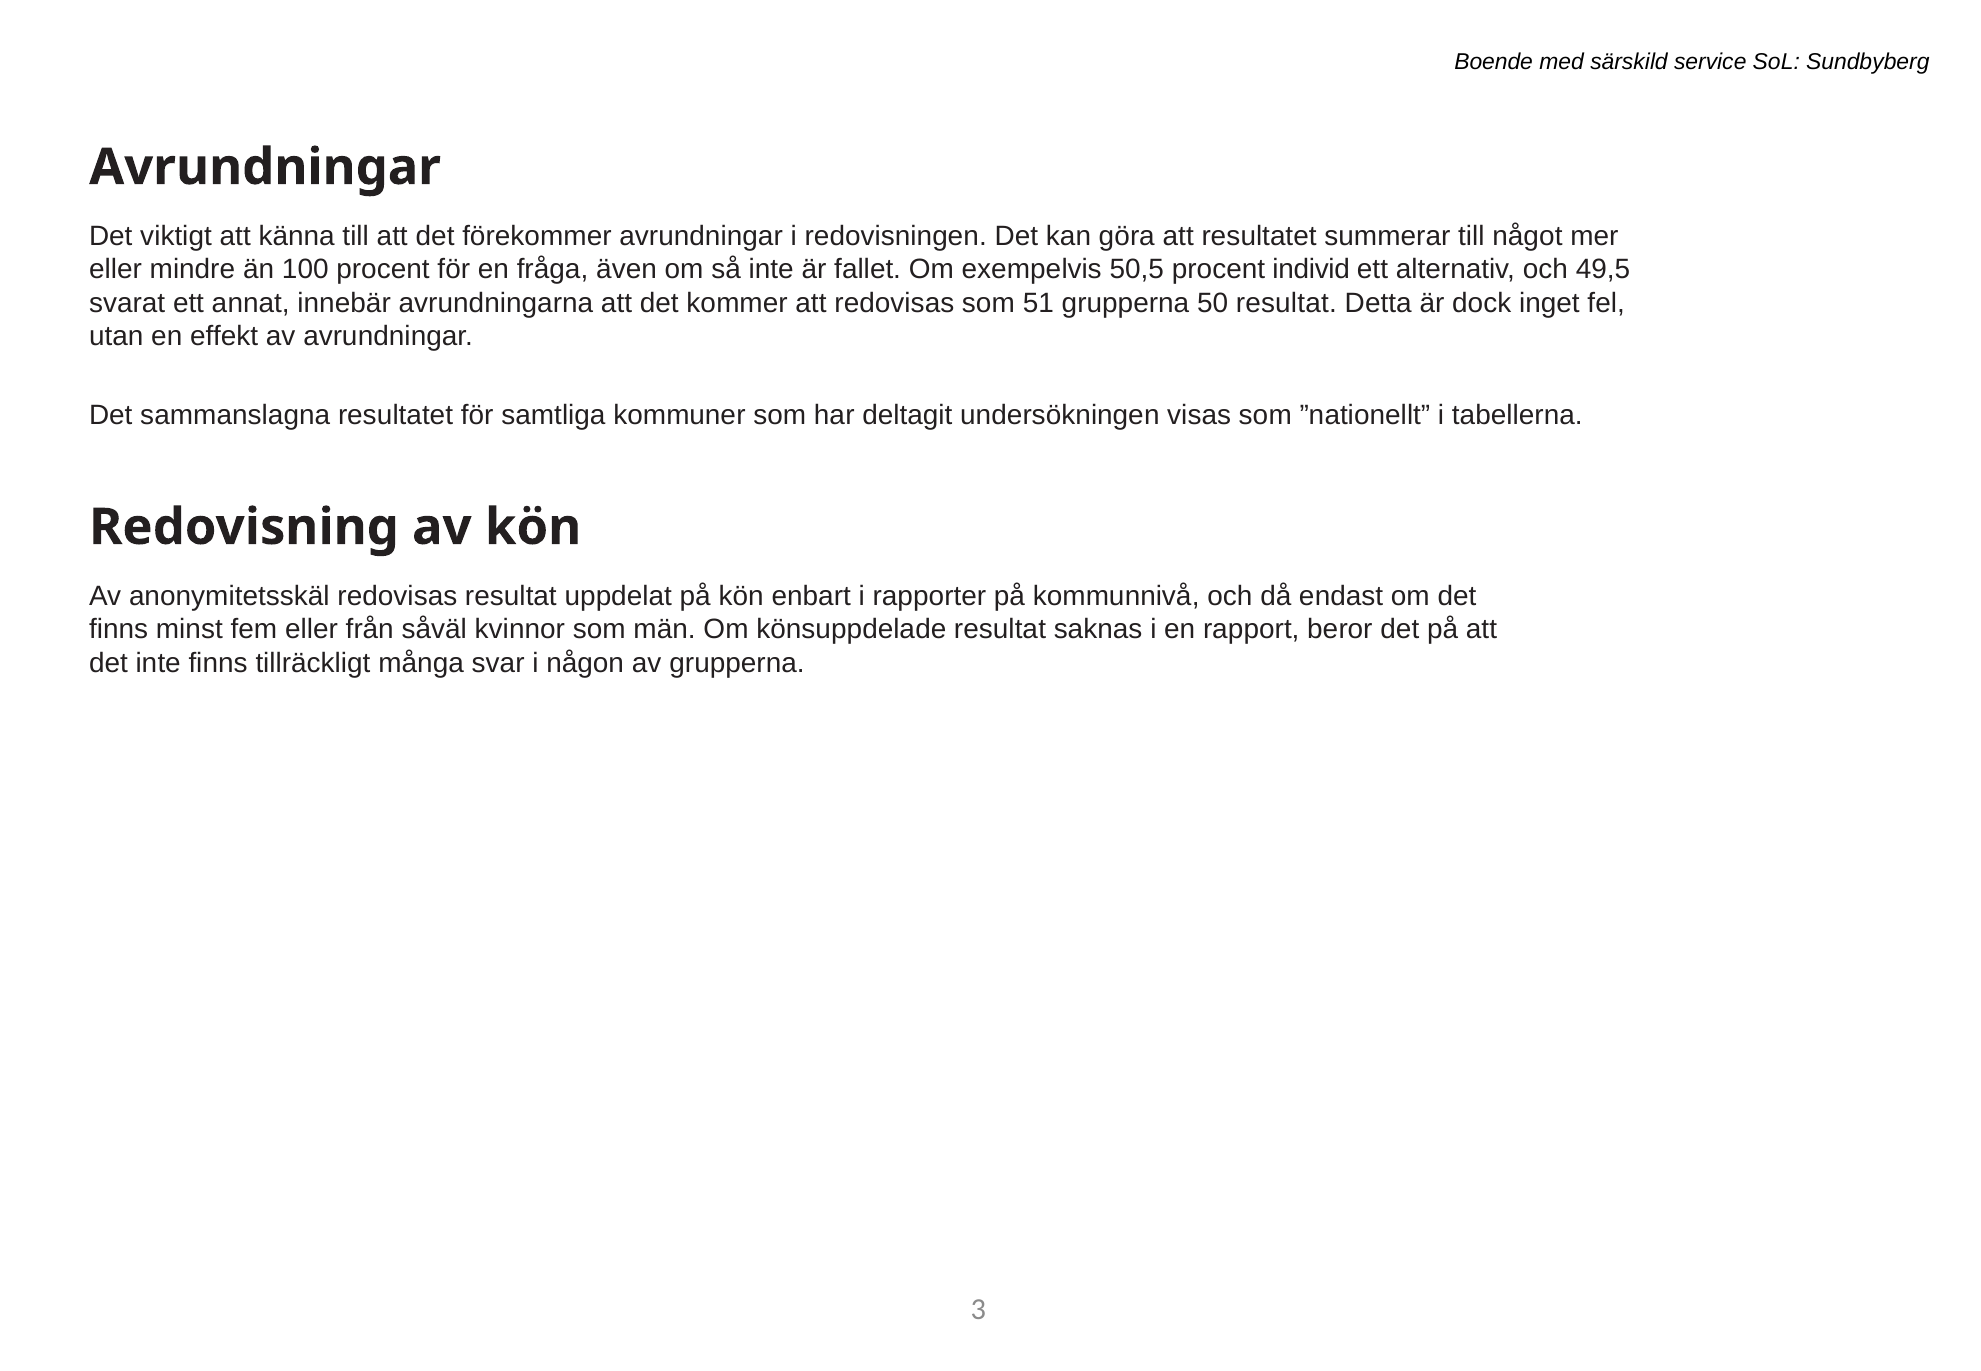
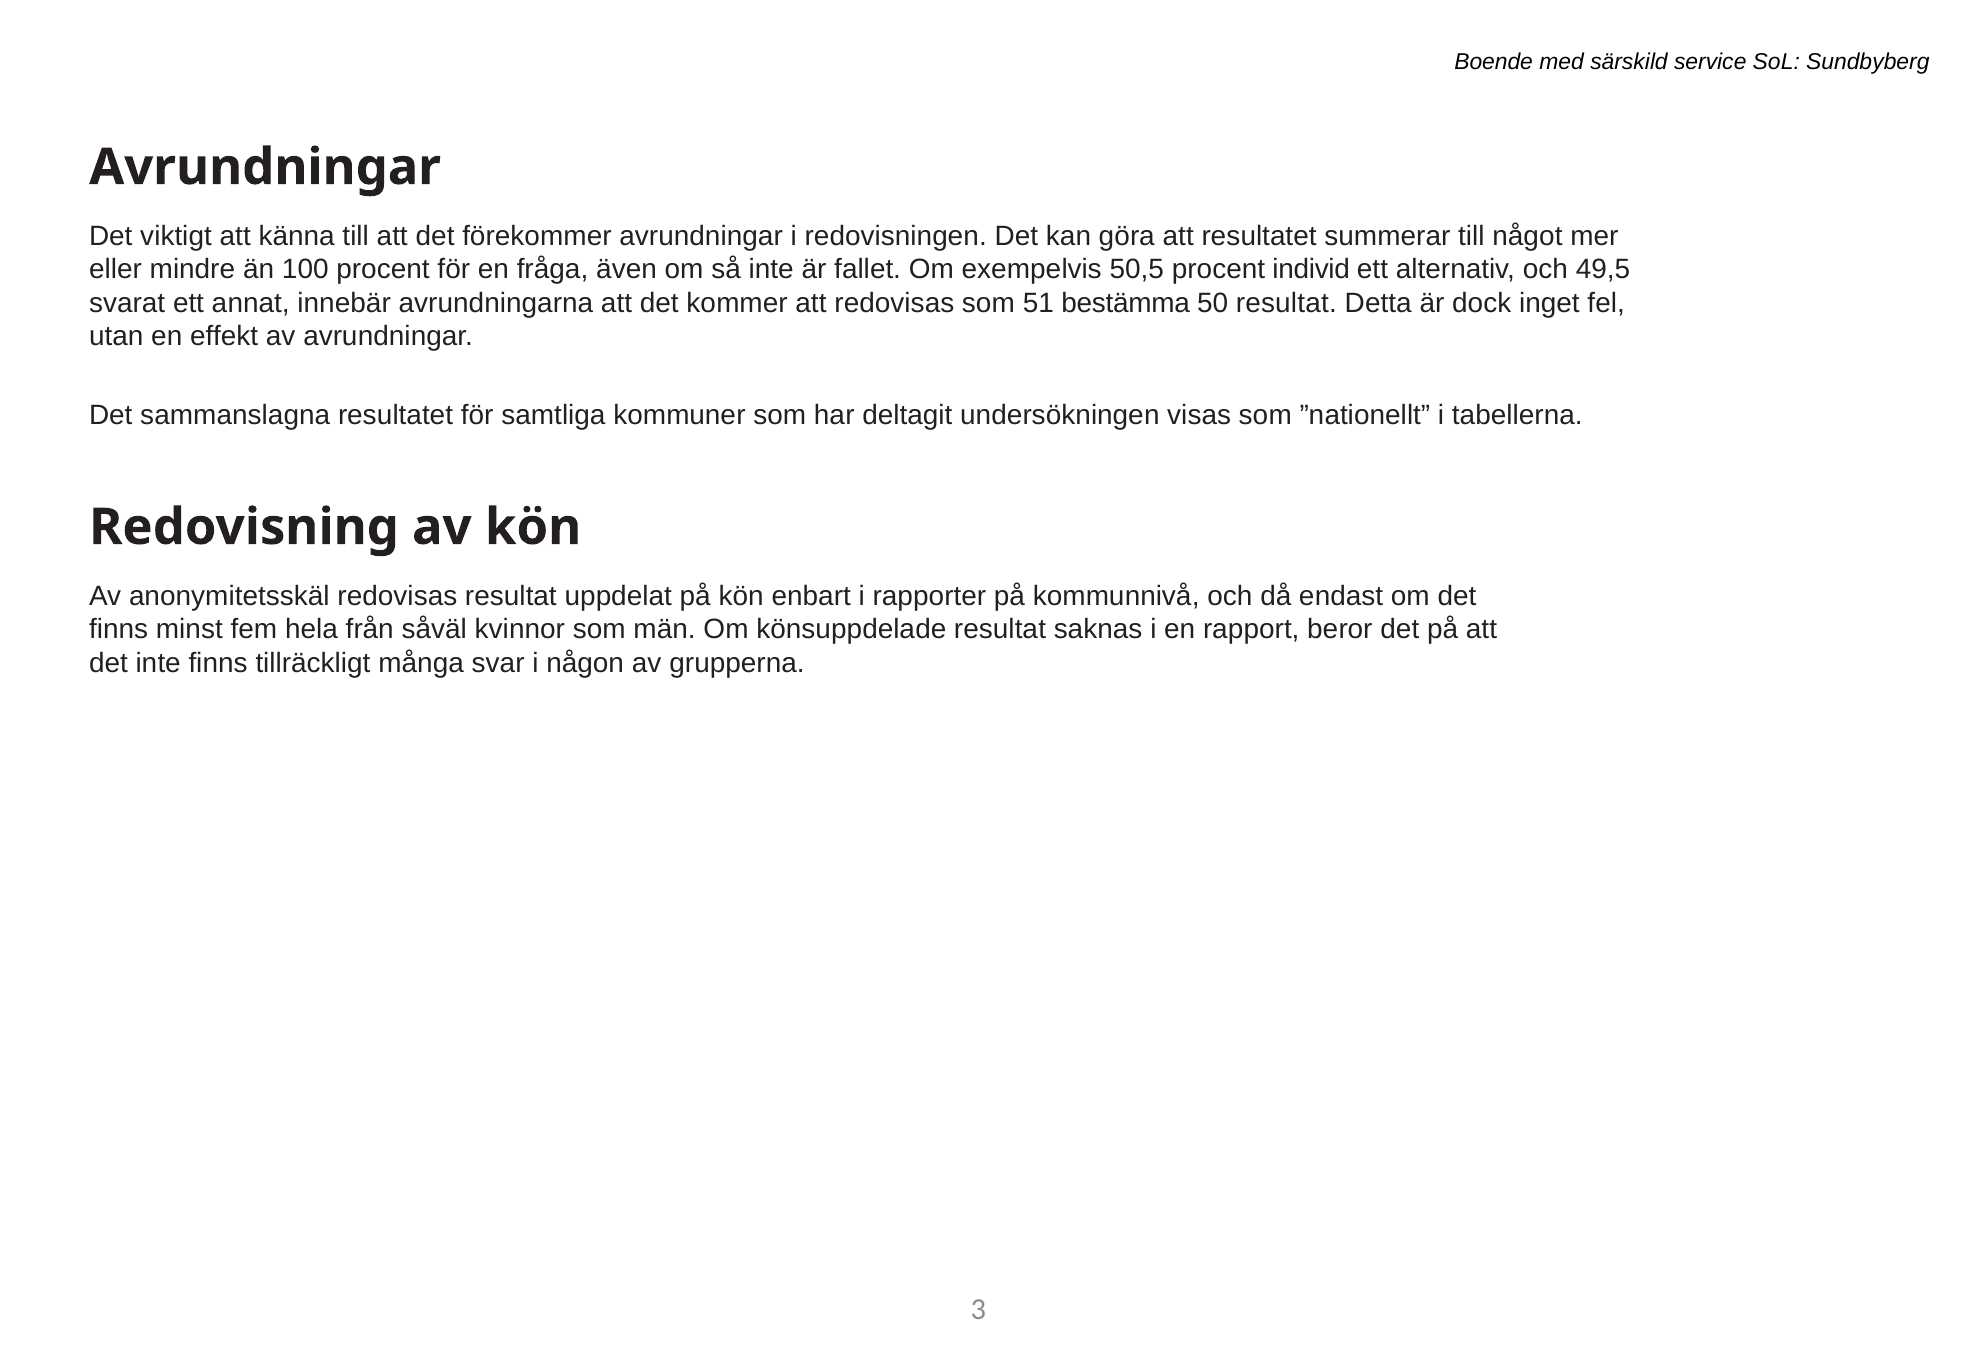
51 grupperna: grupperna -> bestämma (1126, 303)
fem eller: eller -> hela (312, 630)
